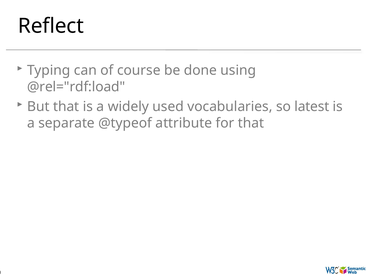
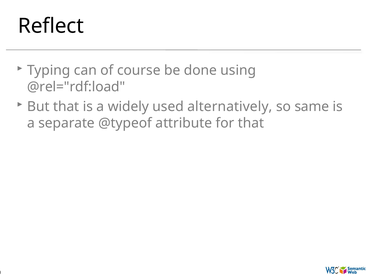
vocabularies: vocabularies -> alternatively (230, 107)
latest: latest -> same (312, 107)
